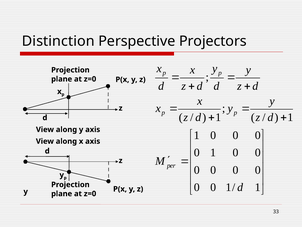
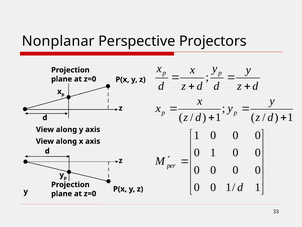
Distinction: Distinction -> Nonplanar (58, 41)
